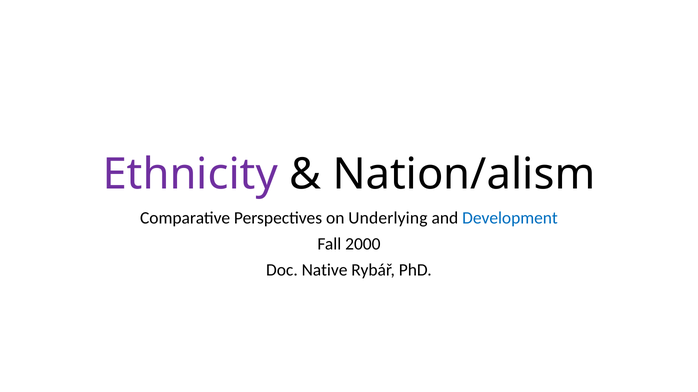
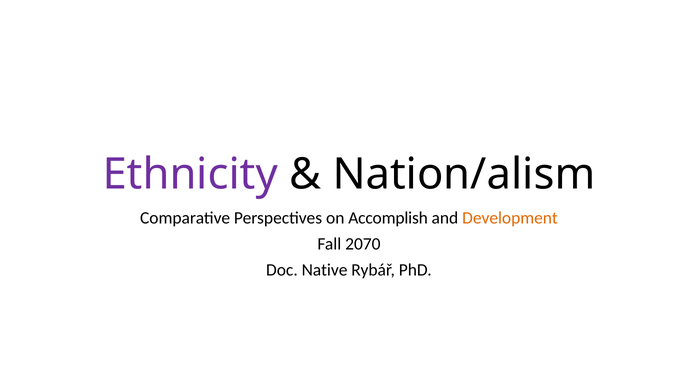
Underlying: Underlying -> Accomplish (388, 218)
Development colour: blue -> orange (510, 218)
2000: 2000 -> 2070 (363, 244)
